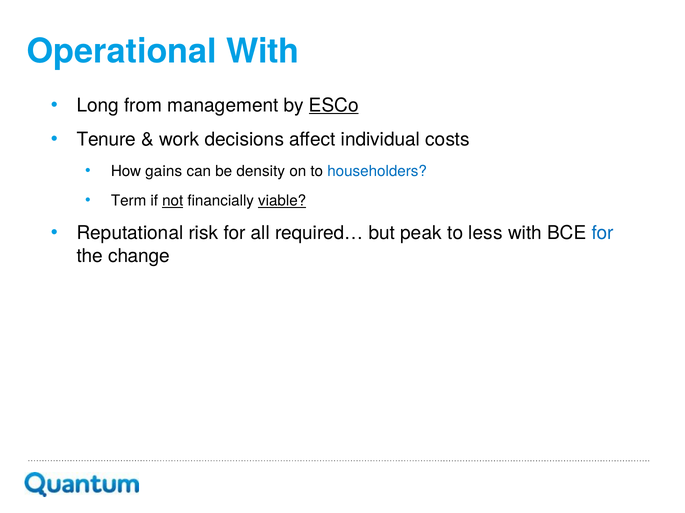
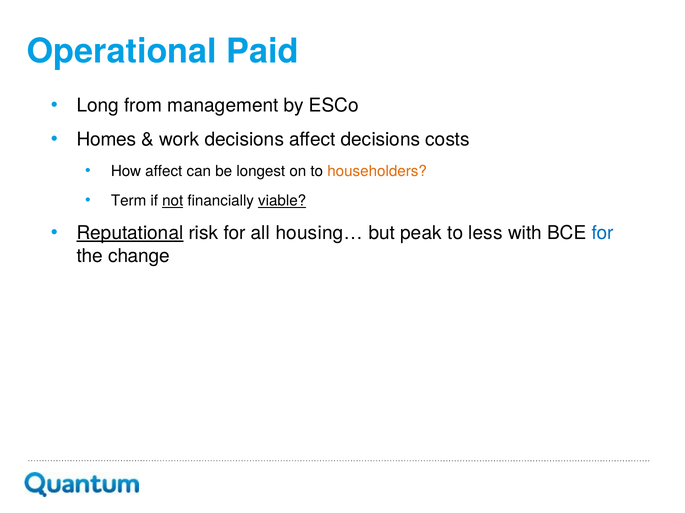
Operational With: With -> Paid (263, 51)
ESCo underline: present -> none (334, 106)
Tenure: Tenure -> Homes (106, 140)
affect individual: individual -> decisions (380, 140)
How gains: gains -> affect (164, 171)
density: density -> longest (261, 171)
householders colour: blue -> orange (377, 171)
Reputational underline: none -> present (130, 233)
required…: required… -> housing… (319, 233)
